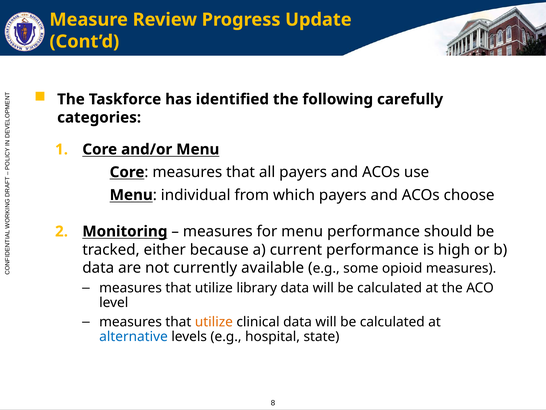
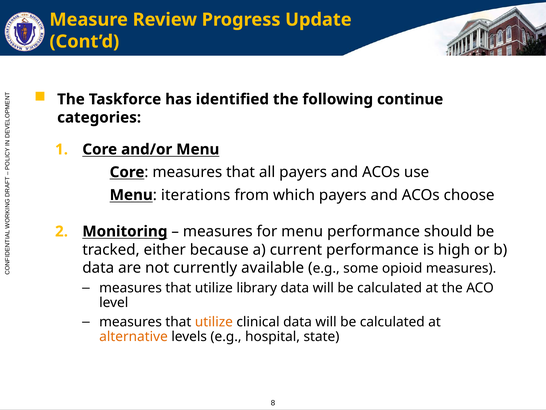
carefully: carefully -> continue (410, 99)
individual: individual -> iterations (196, 195)
alternative colour: blue -> orange (134, 336)
